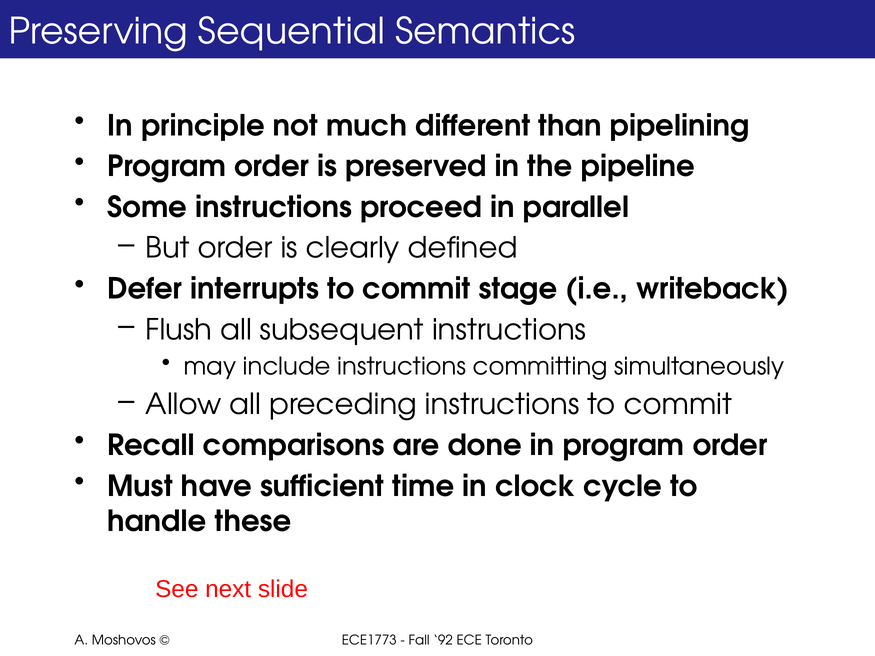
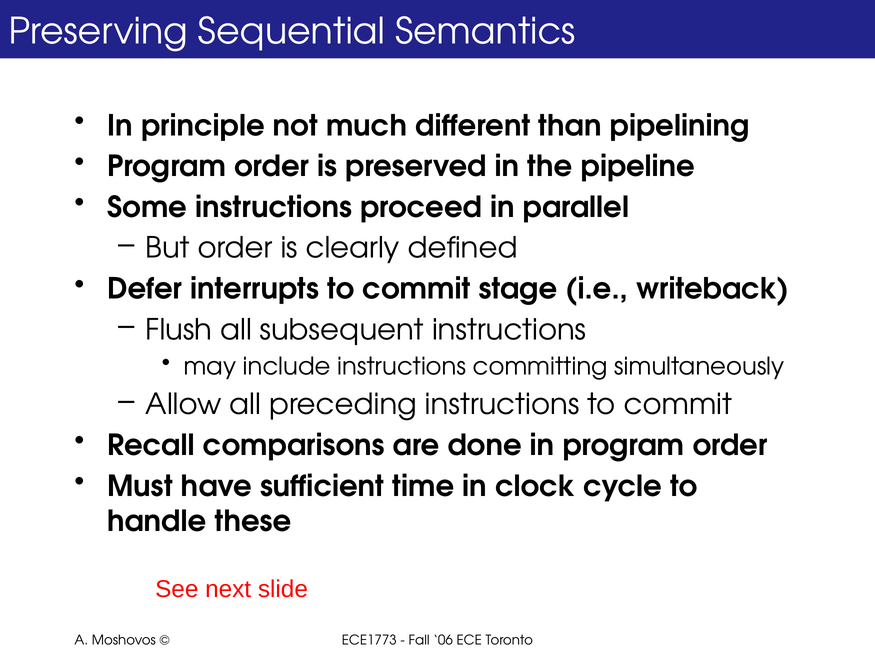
92: 92 -> 06 (443, 640)
